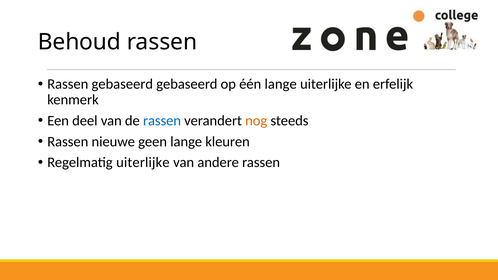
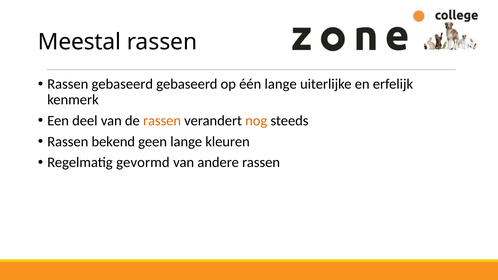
Behoud: Behoud -> Meestal (79, 42)
rassen colour: blue -> orange (162, 121)
nieuwe: nieuwe -> bekend (113, 142)
Regelmatig uiterlijke: uiterlijke -> gevormd (143, 163)
